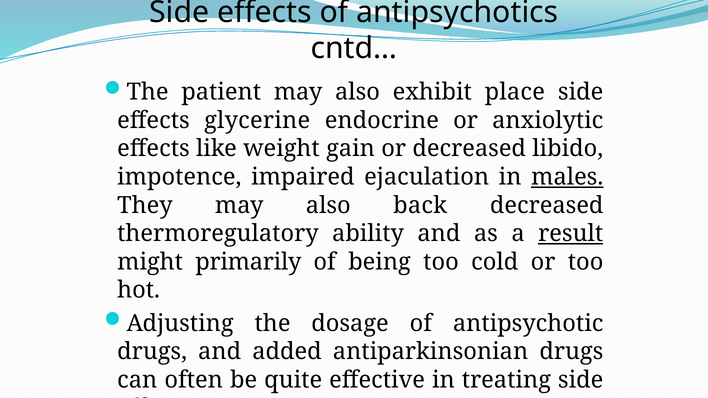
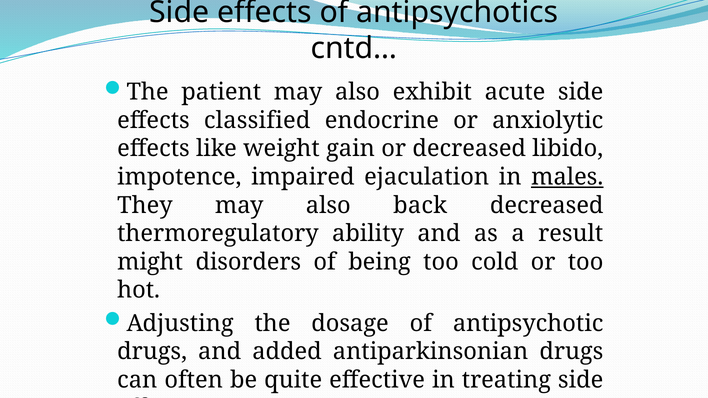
place: place -> acute (515, 92)
glycerine: glycerine -> classified (257, 120)
result underline: present -> none (571, 234)
primarily: primarily -> disorders (248, 262)
